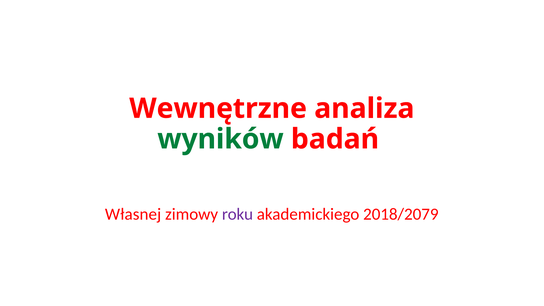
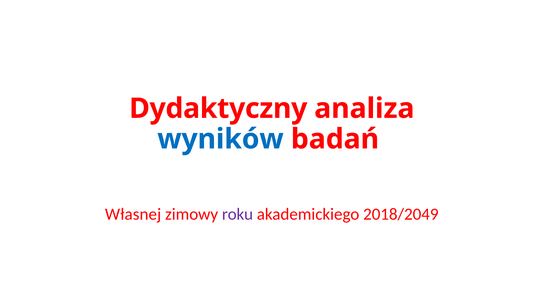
Wewnętrzne: Wewnętrzne -> Dydaktyczny (218, 108)
wyników colour: green -> blue (220, 139)
2018/2079: 2018/2079 -> 2018/2049 (401, 214)
